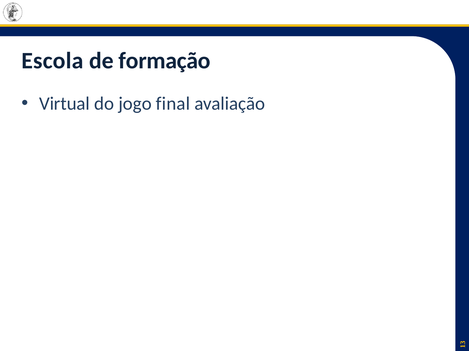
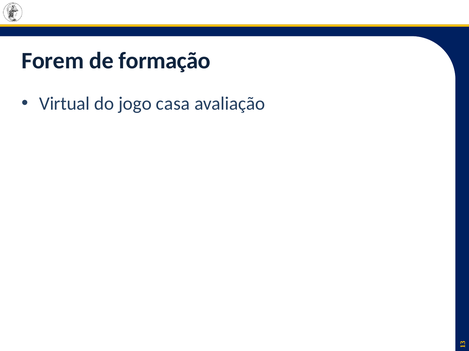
Escola: Escola -> Forem (53, 61)
final: final -> casa (173, 104)
